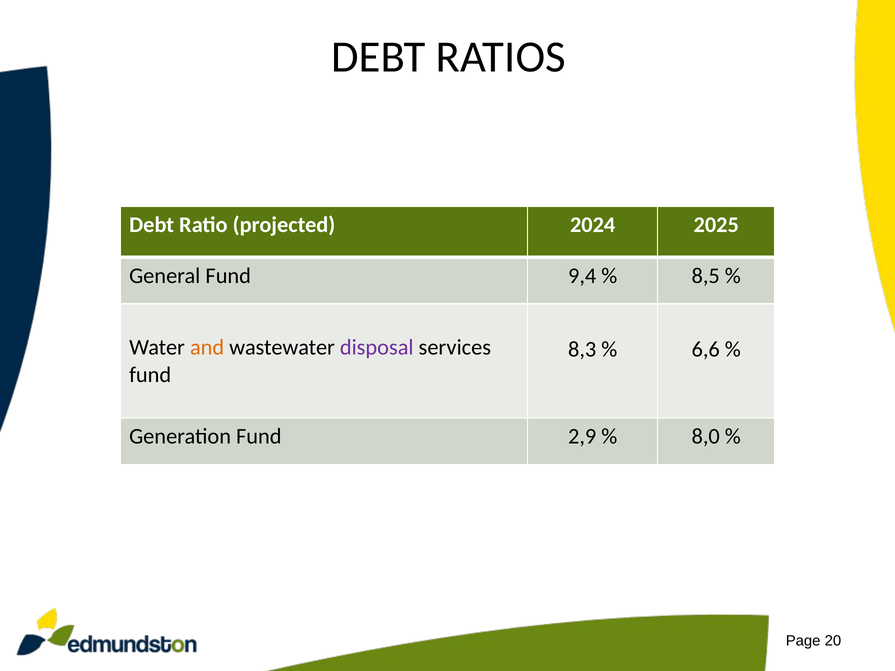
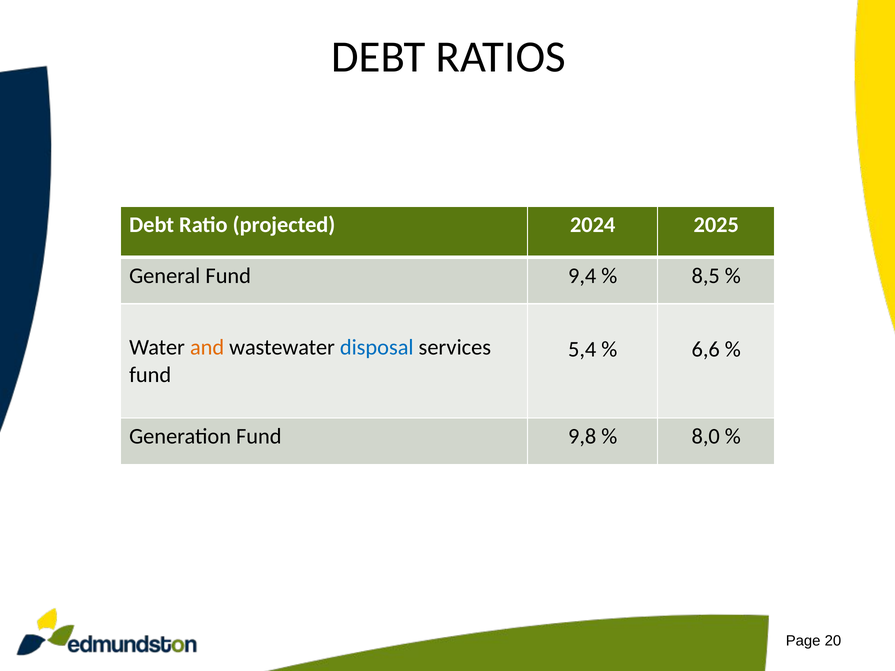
disposal colour: purple -> blue (377, 348)
8,3: 8,3 -> 5,4 (582, 350)
2,9: 2,9 -> 9,8 (582, 437)
